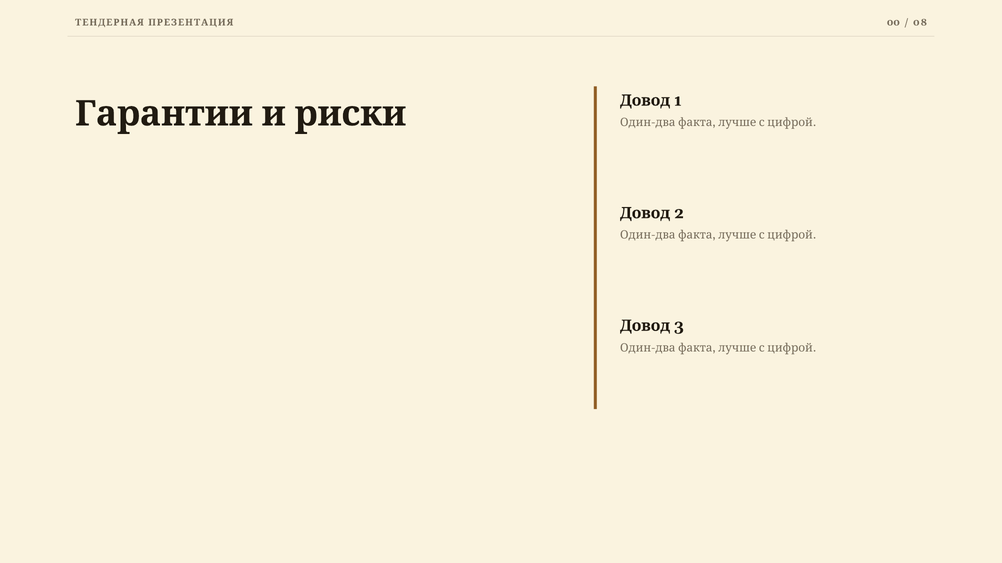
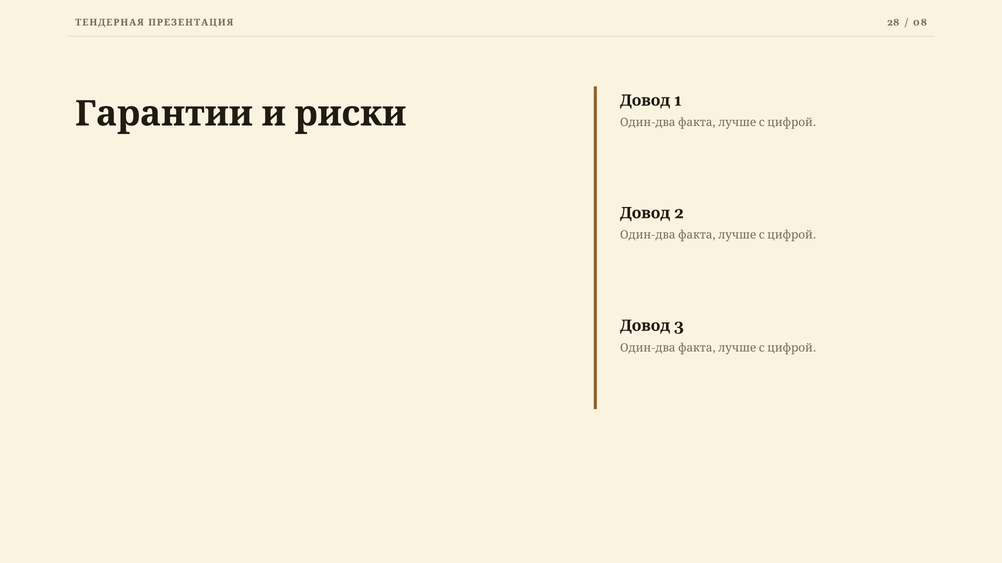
00: 00 -> 28 (893, 22)
